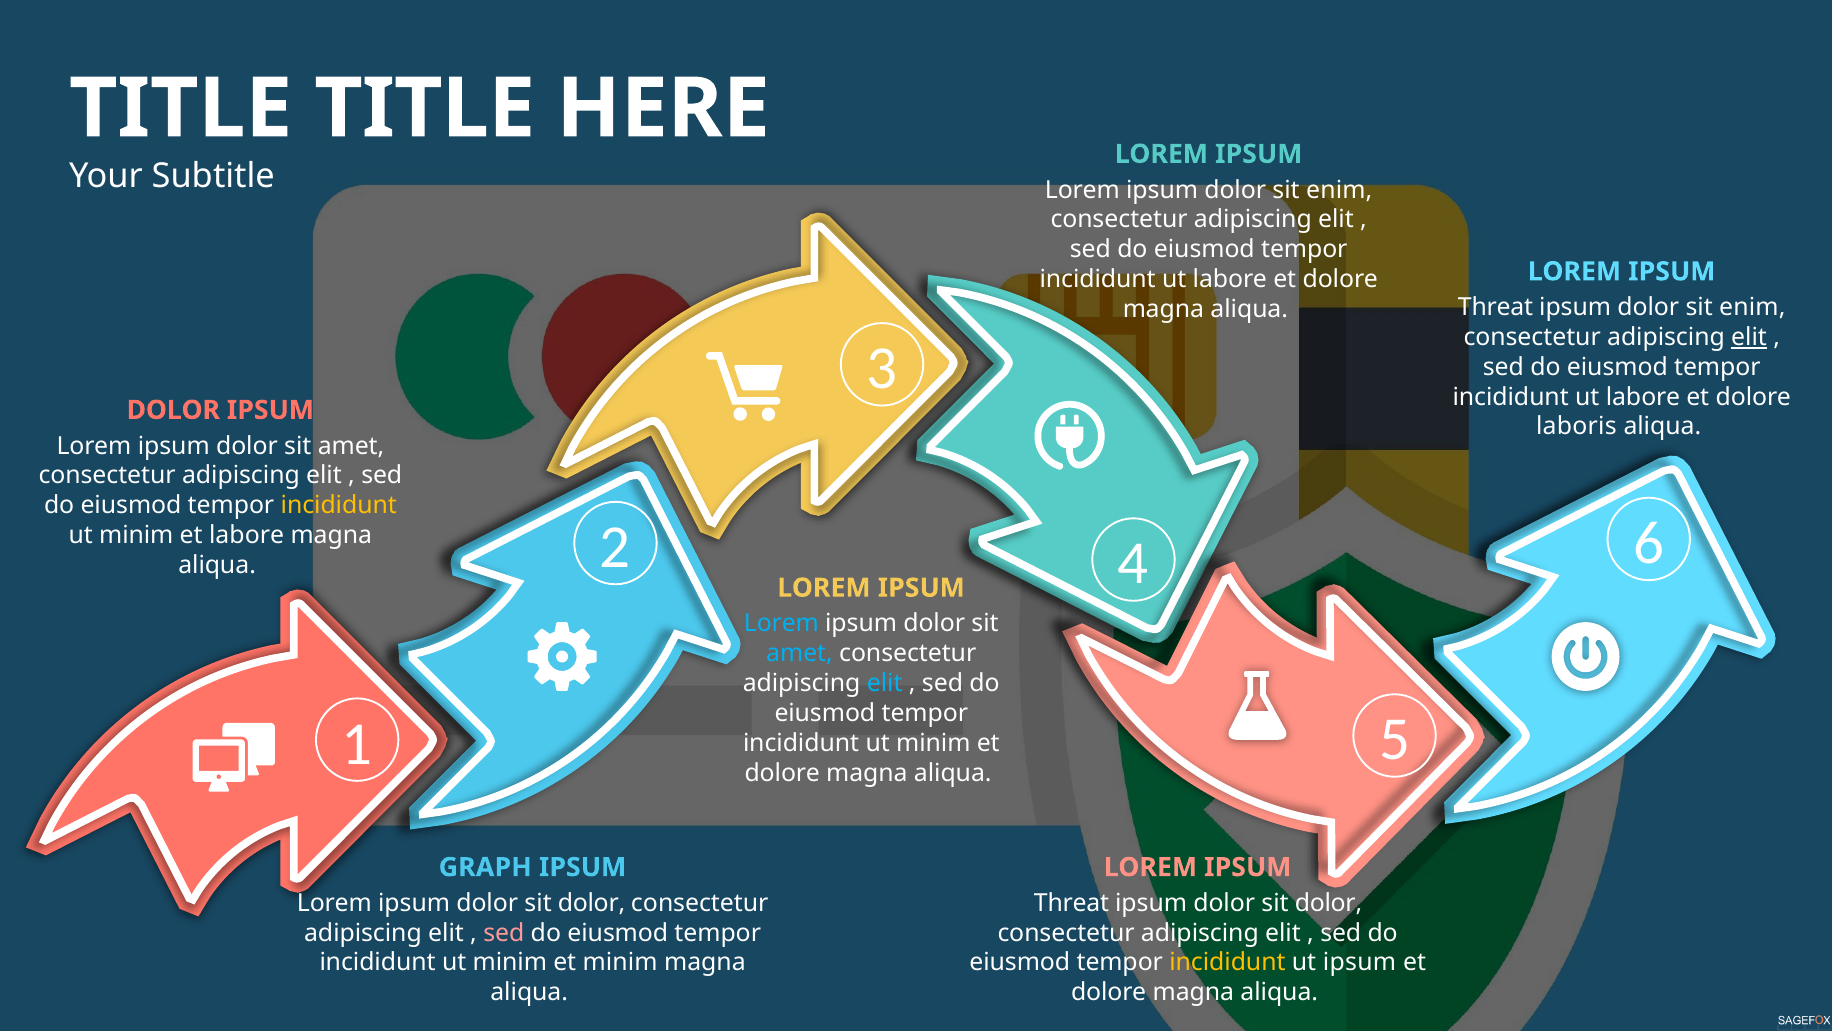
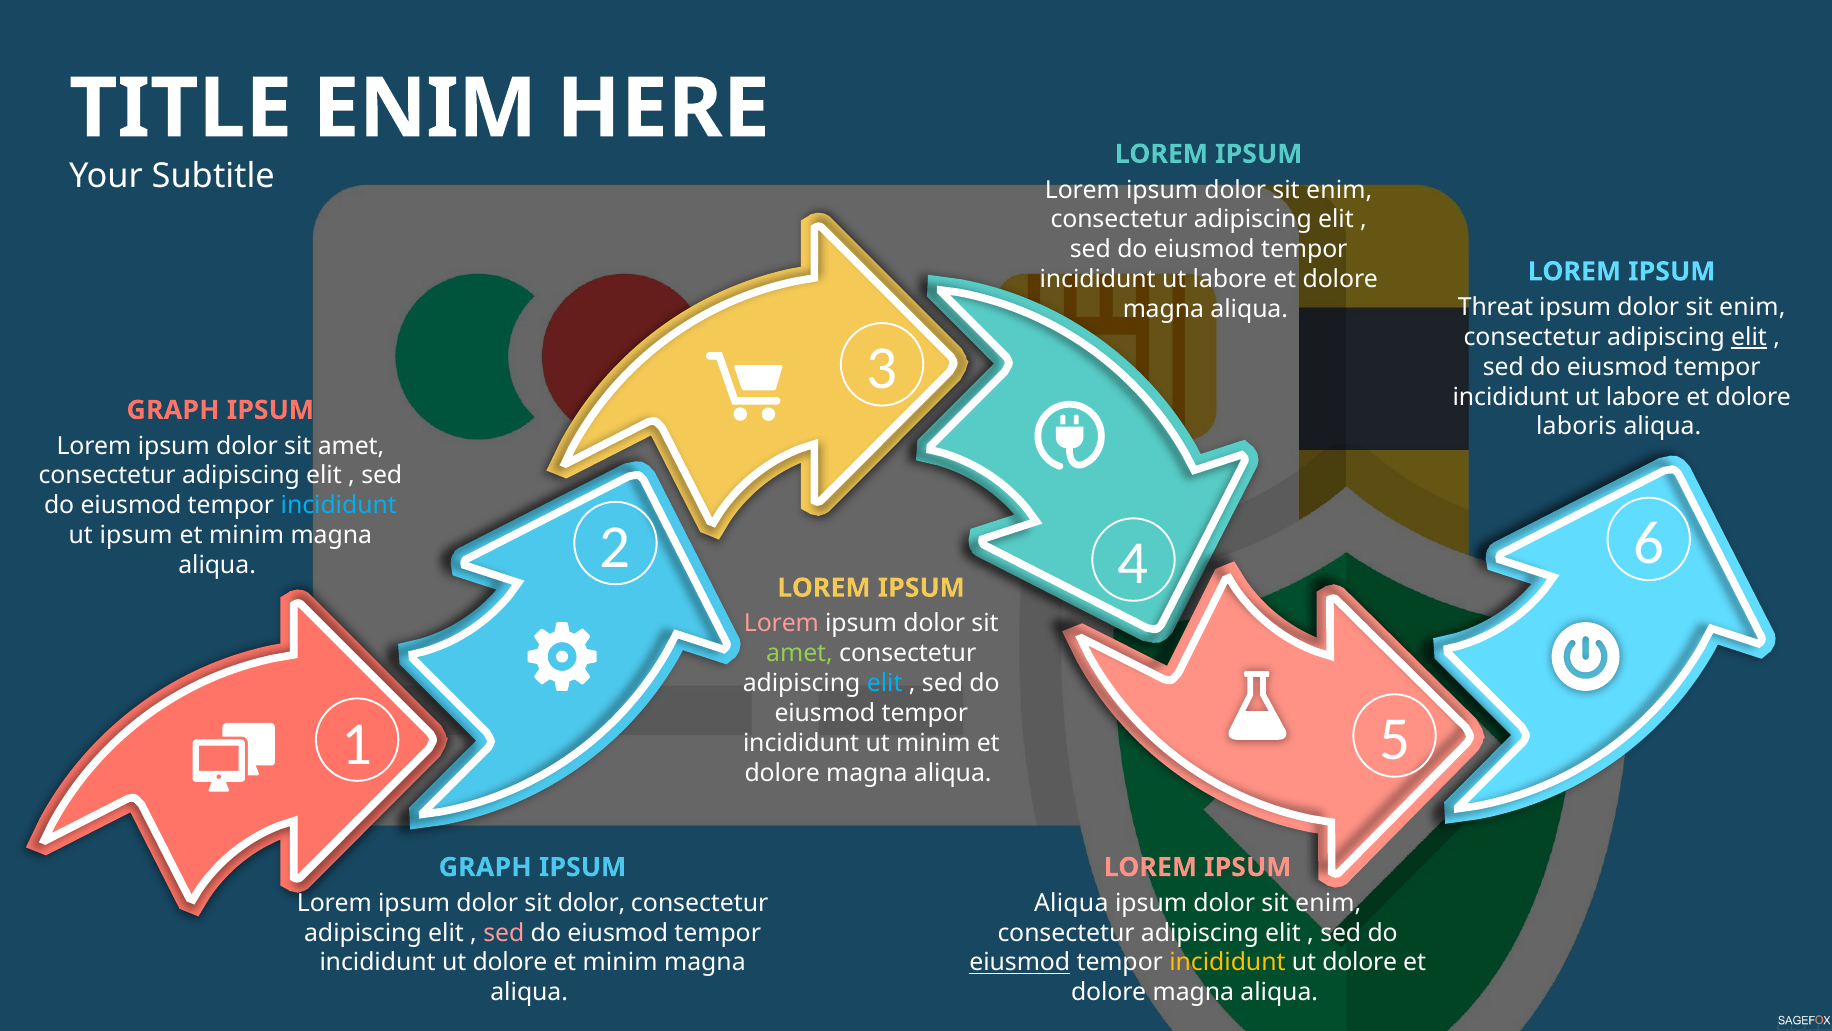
TITLE: TITLE -> ENIM (425, 109)
DOLOR: DOLOR -> GRAPH (173, 410)
incididunt colour: yellow -> light blue (339, 505)
minim: minim -> ipsum (136, 535)
labore: labore -> minim (247, 535)
Lorem colour: light blue -> pink (781, 623)
amet colour: light blue -> light green (800, 653)
Threat: Threat -> Aliqua (1071, 903)
dolor: dolor -> enim (1328, 903)
minim: minim -> dolore (510, 962)
eiusmod underline: none -> present (1020, 962)
ipsum: ipsum -> dolore (1360, 962)
